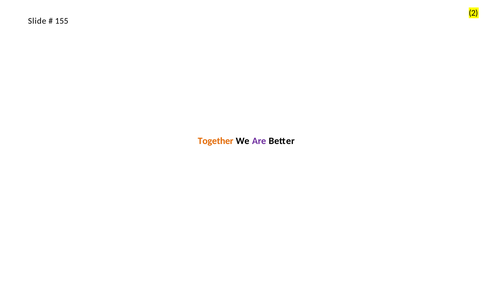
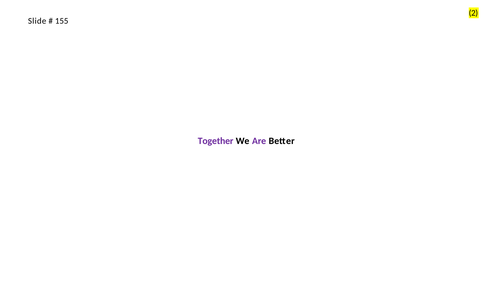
Together colour: orange -> purple (216, 141)
